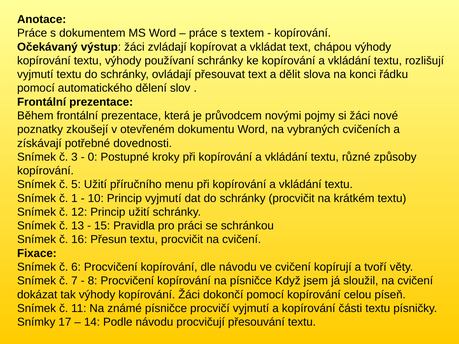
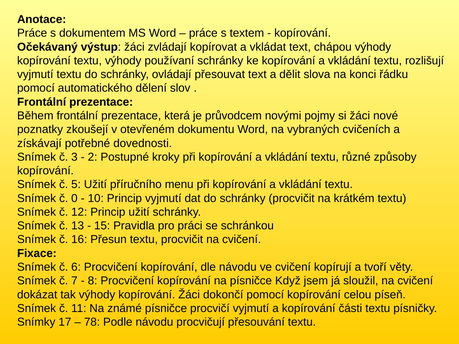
0: 0 -> 2 (93, 157)
1: 1 -> 0 (74, 198)
14: 14 -> 78 (92, 322)
